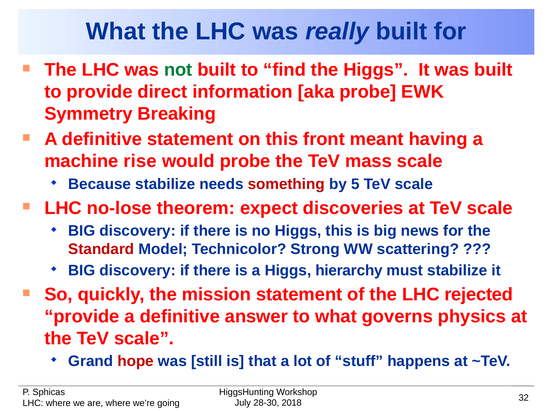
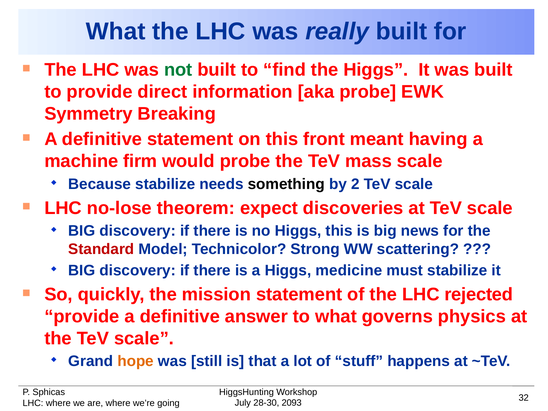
rise: rise -> firm (140, 161)
something colour: red -> black (286, 184)
5: 5 -> 2 (355, 184)
hierarchy: hierarchy -> medicine (349, 271)
hope colour: red -> orange (136, 361)
2018: 2018 -> 2093 (292, 403)
